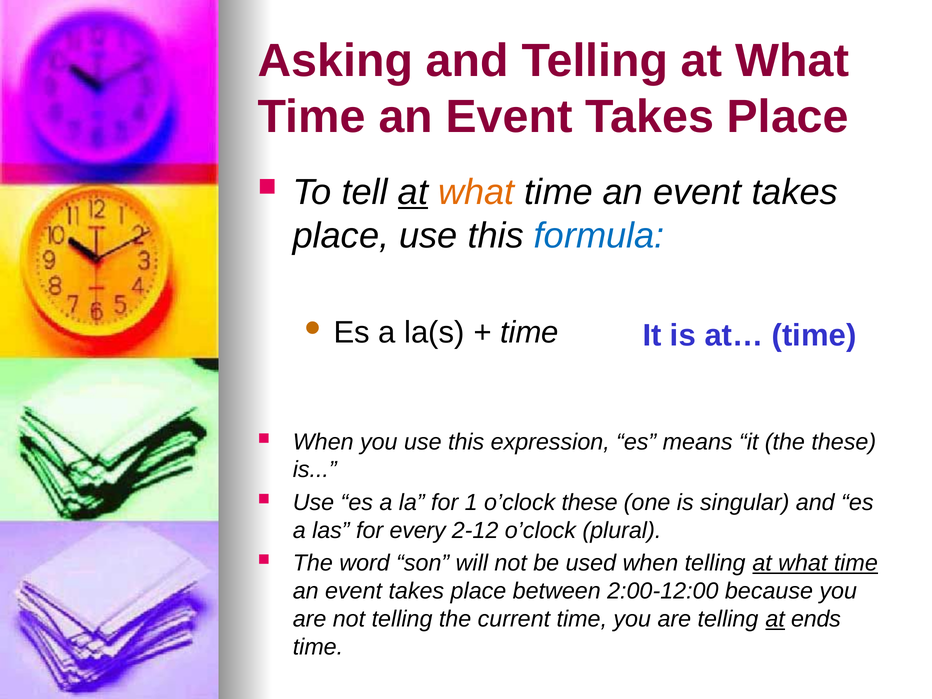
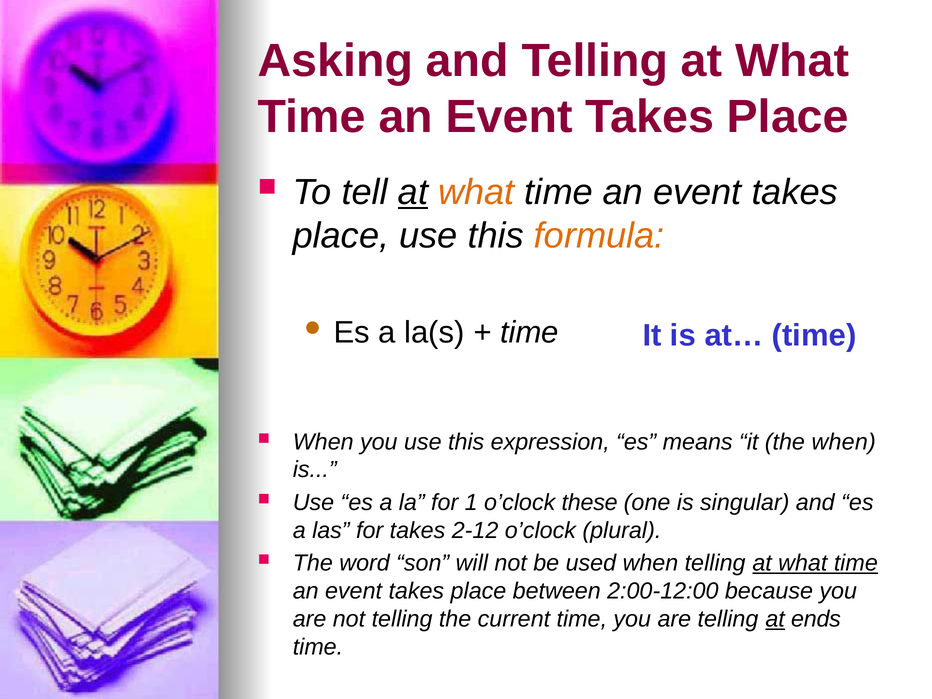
formula colour: blue -> orange (599, 236)
the these: these -> when (844, 442)
for every: every -> takes (418, 530)
